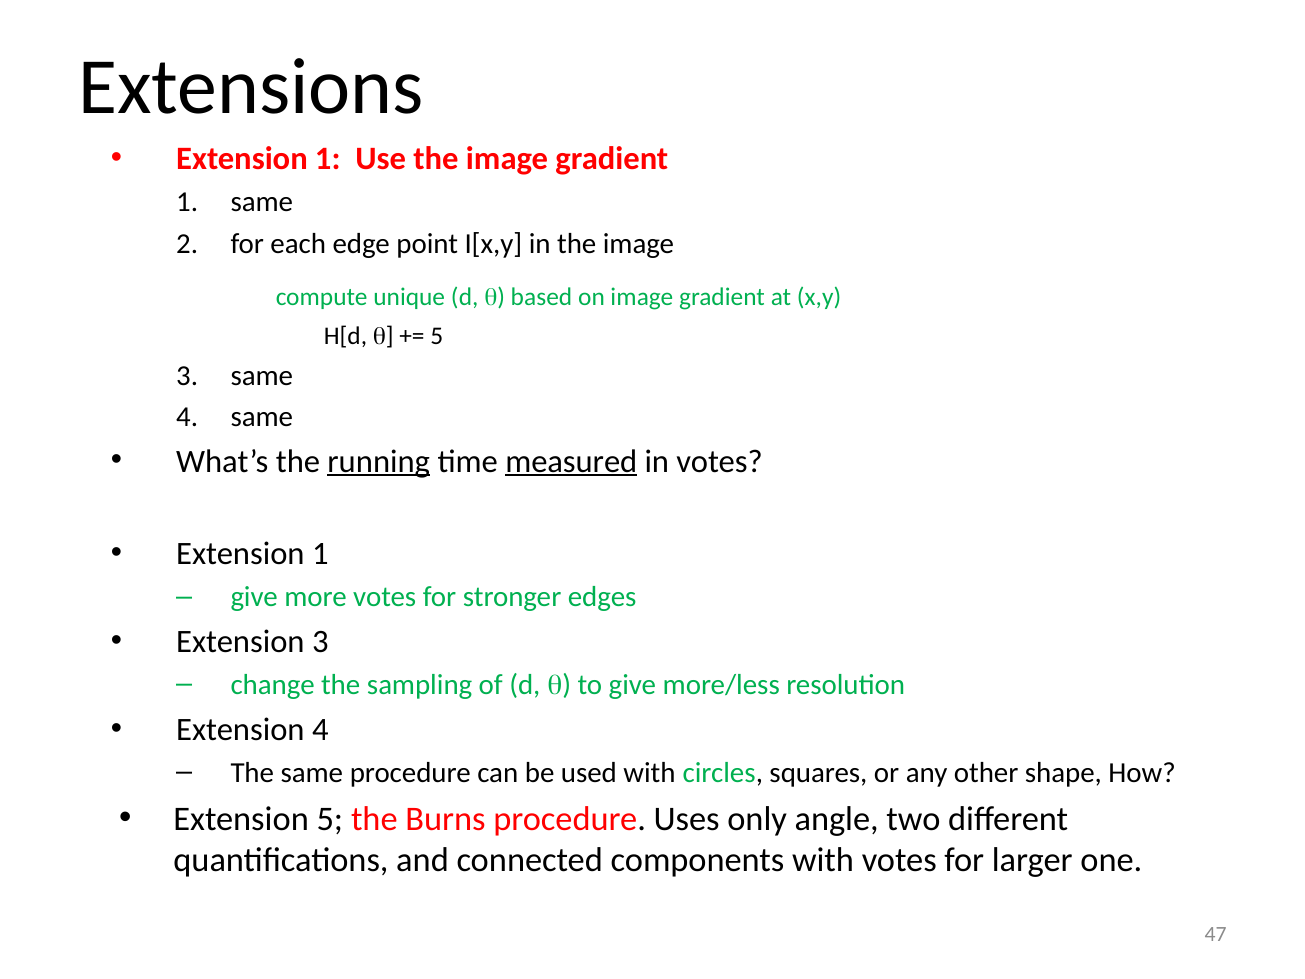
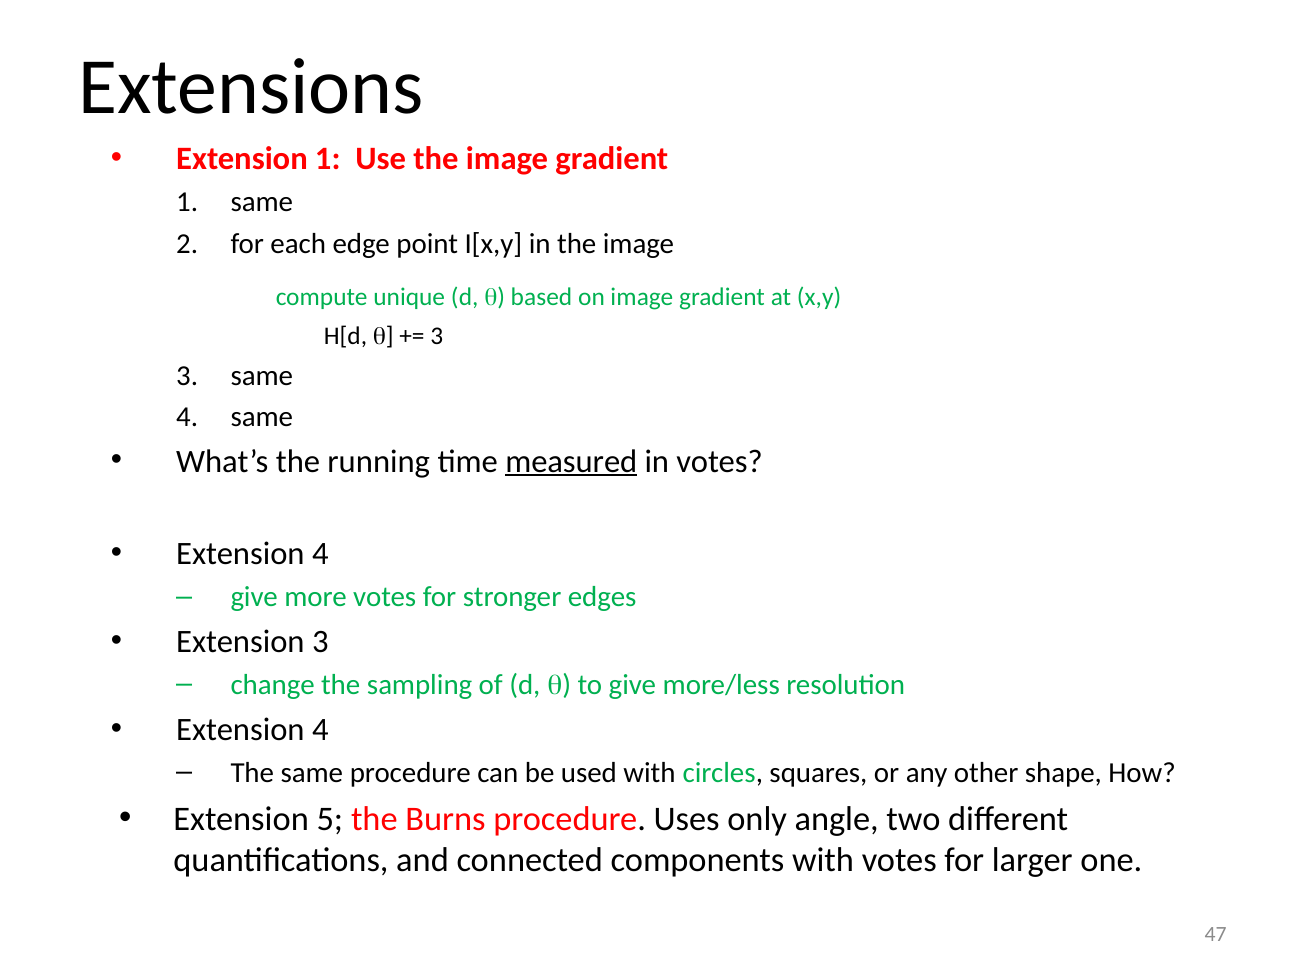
5: 5 -> 3 (437, 336)
running underline: present -> none (379, 461)
1: 1 -> 4 (320, 554)
